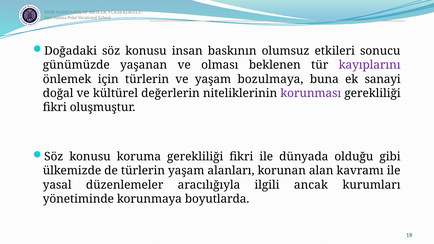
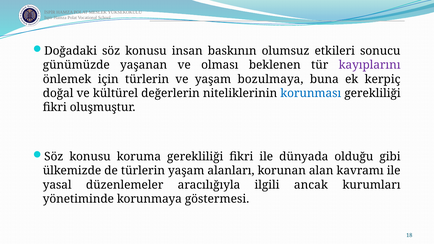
sanayi: sanayi -> kerpiç (383, 79)
korunması colour: purple -> blue (311, 93)
boyutlarda: boyutlarda -> göstermesi (217, 199)
